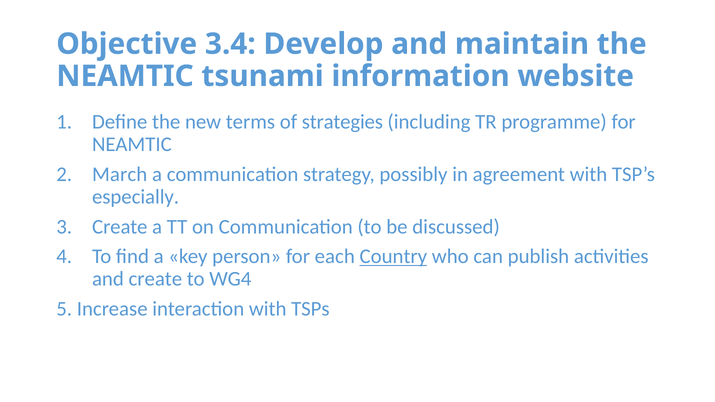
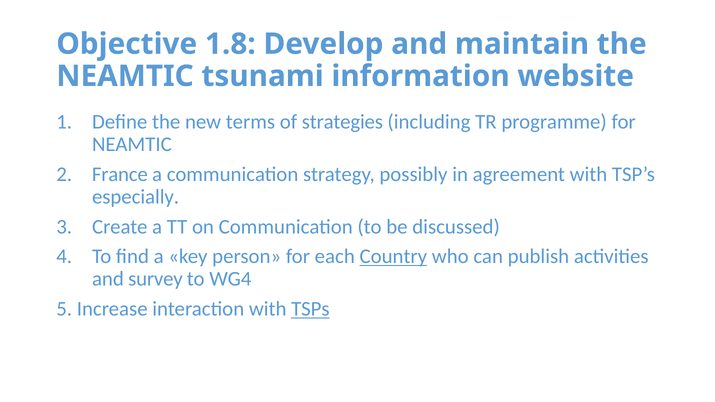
3.4: 3.4 -> 1.8 (230, 44)
March: March -> France (120, 174)
and create: create -> survey (155, 279)
TSPs underline: none -> present (310, 309)
